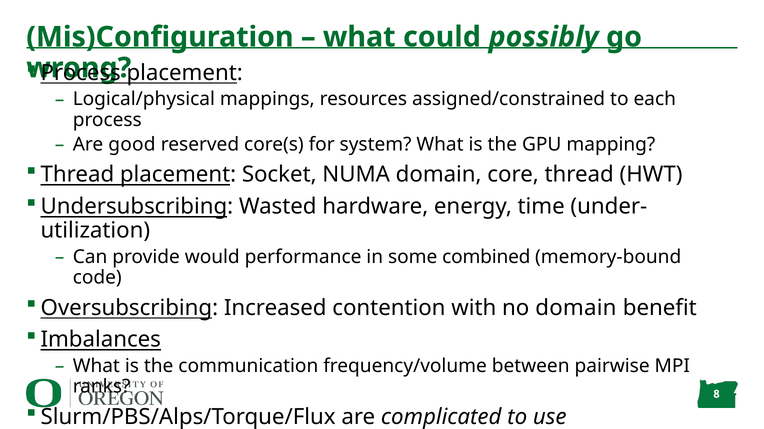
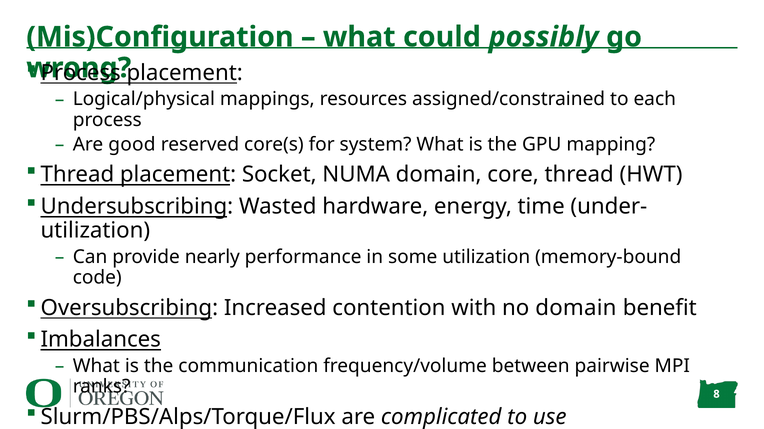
would: would -> nearly (212, 257)
some combined: combined -> utilization (486, 257)
